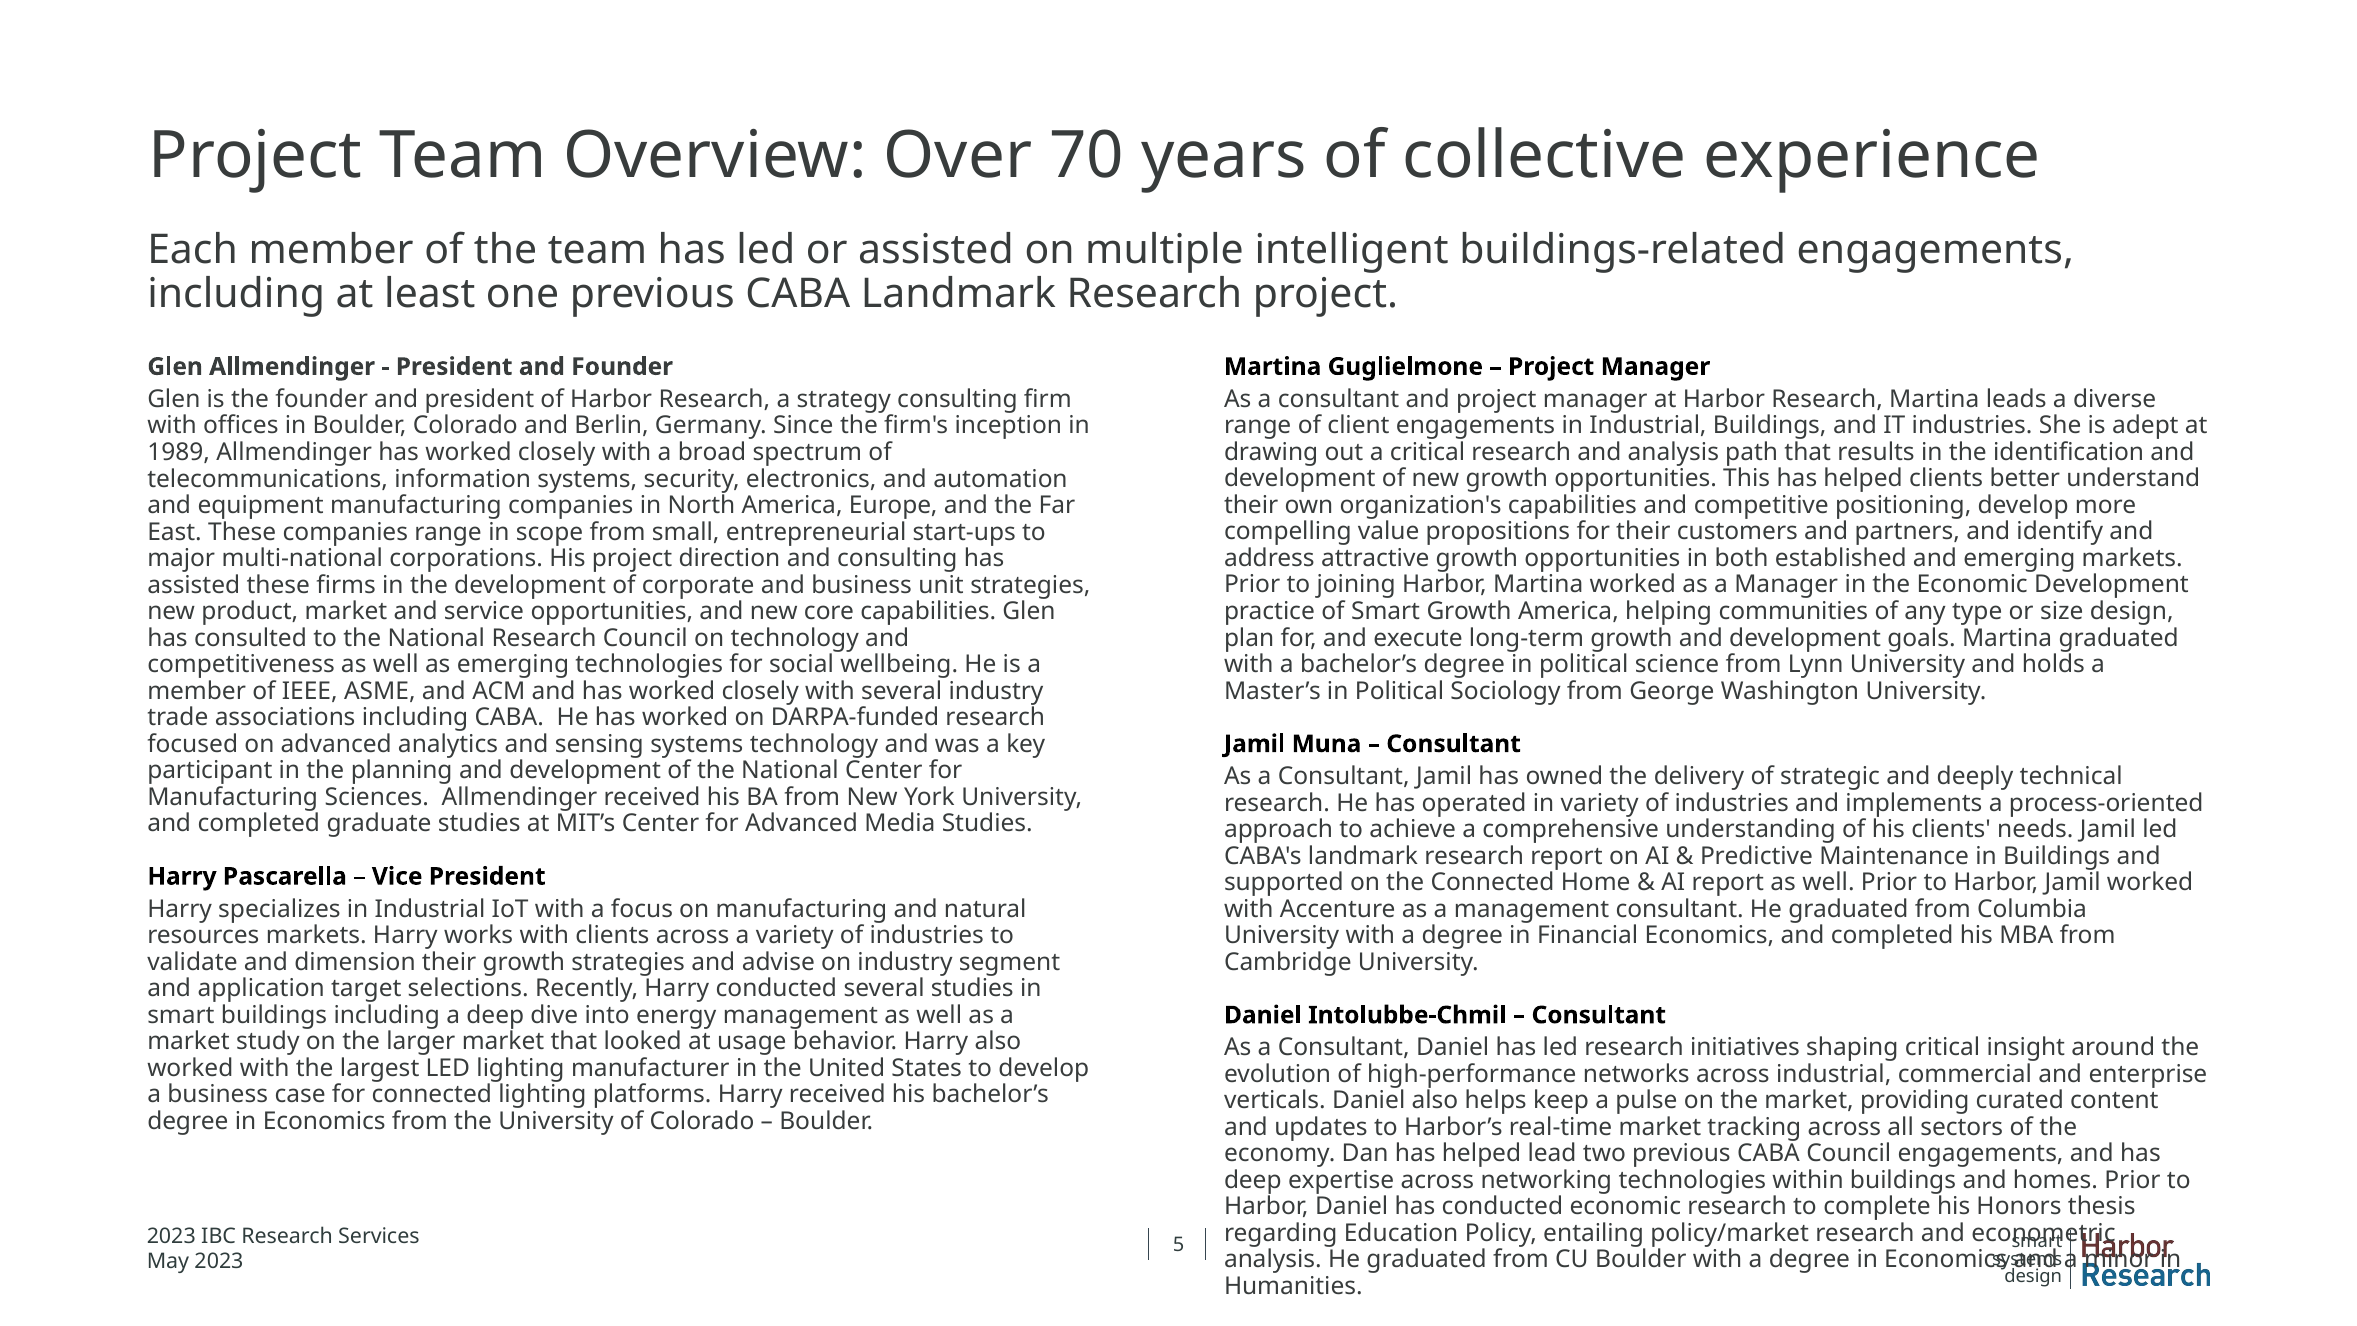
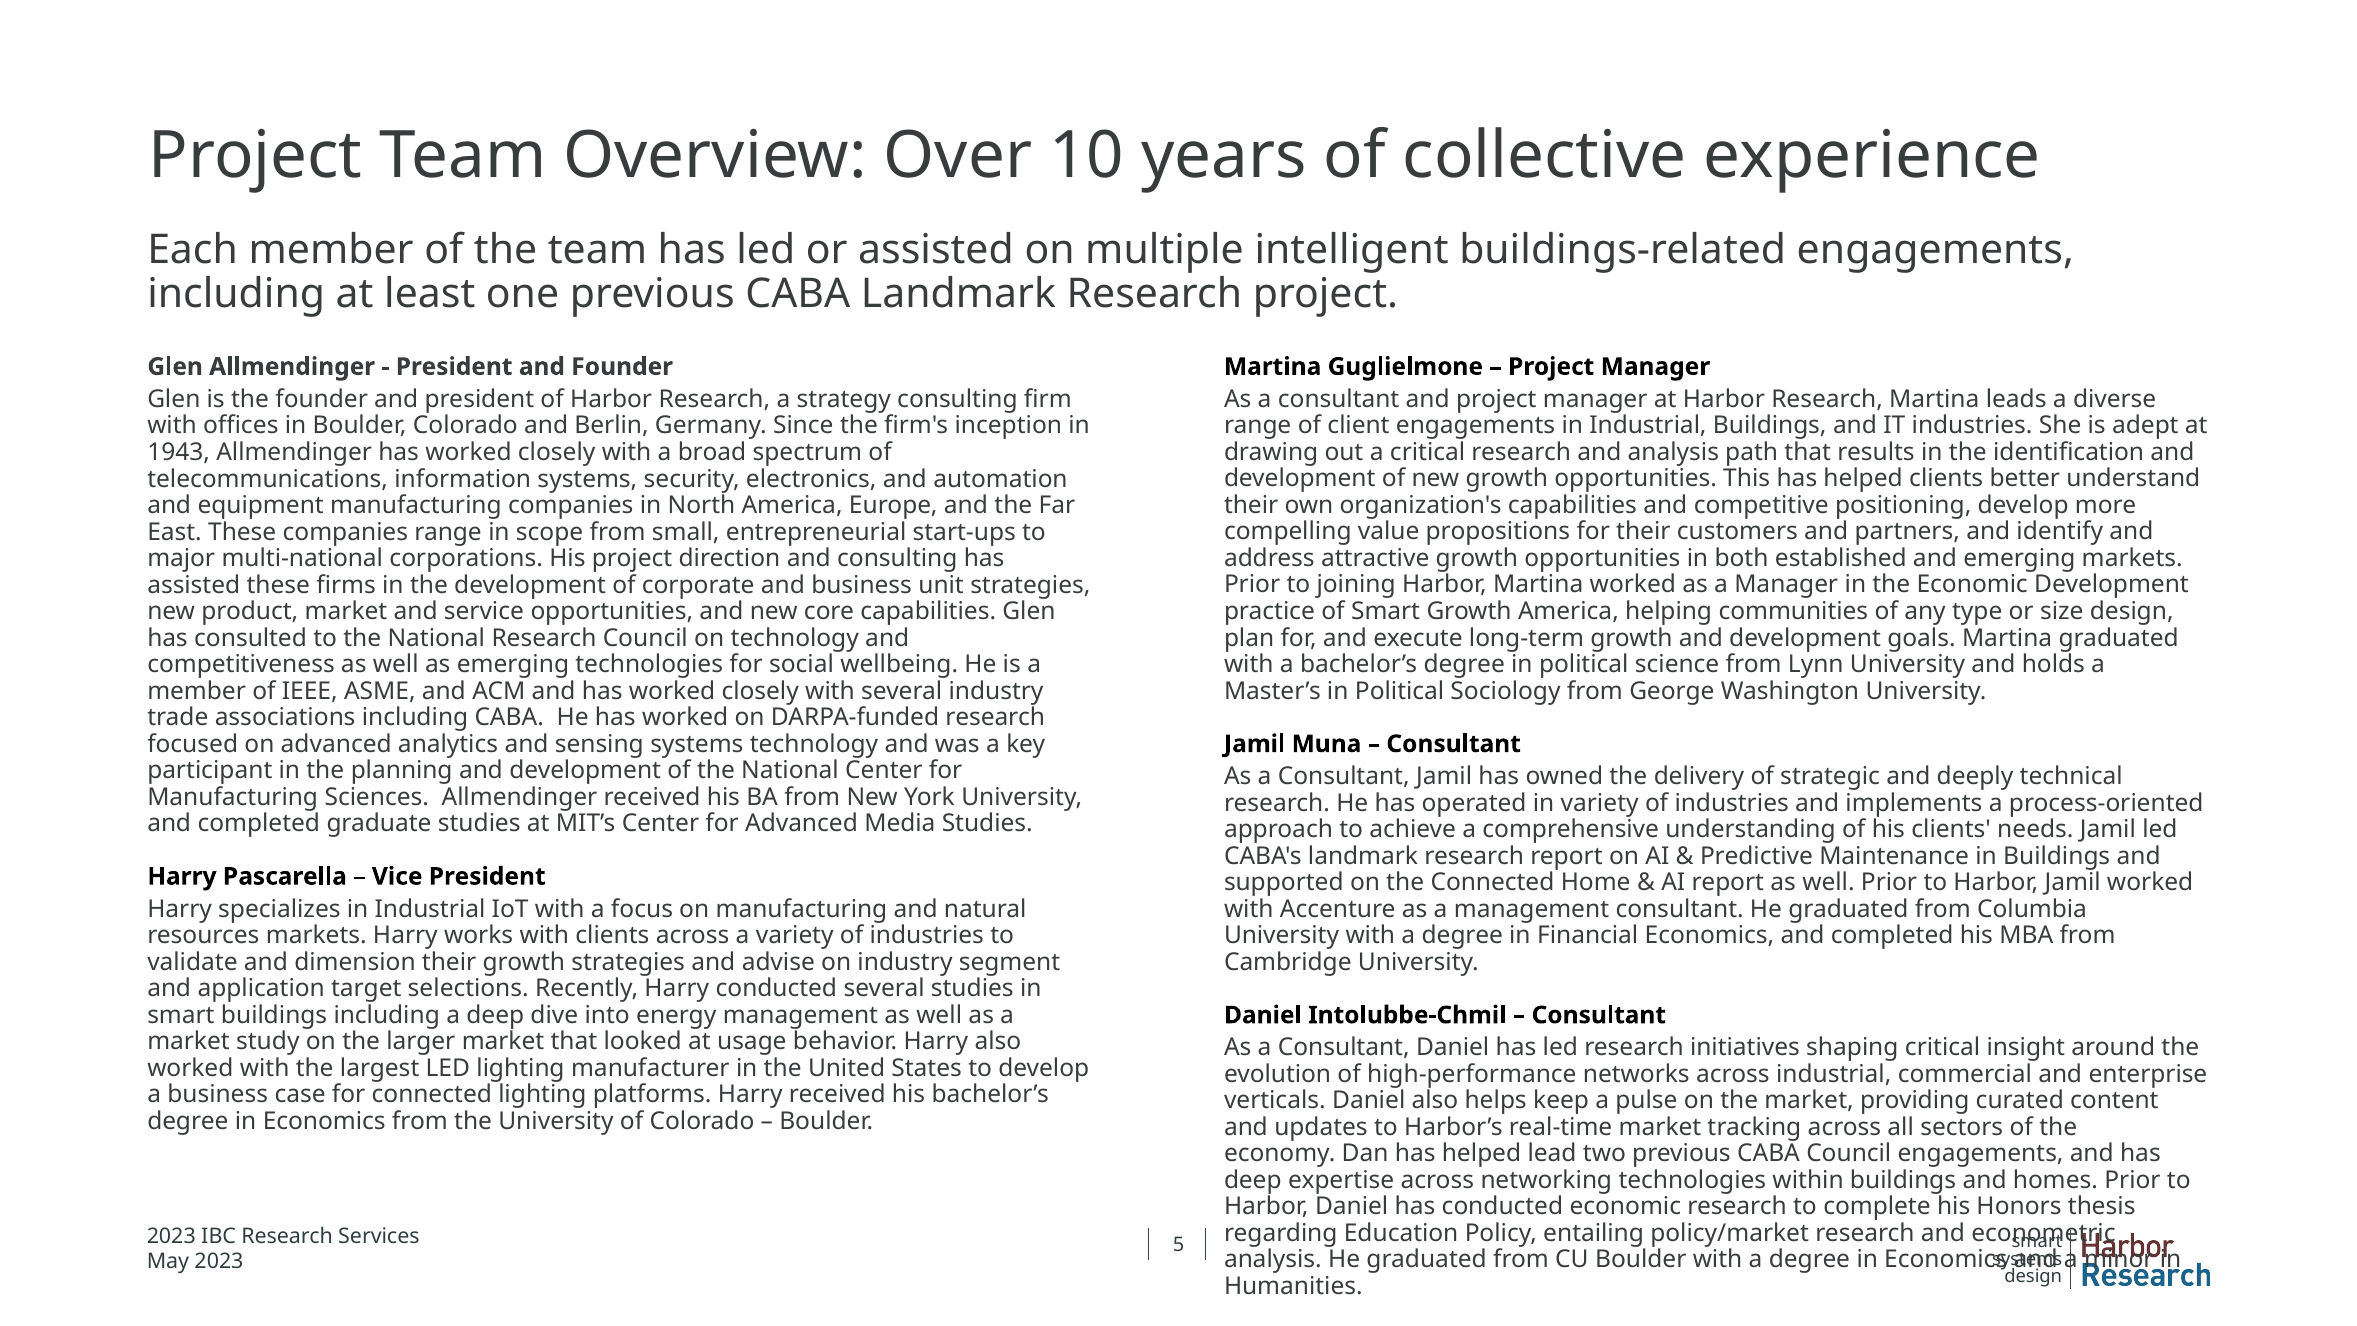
70: 70 -> 10 (1087, 156)
1989: 1989 -> 1943 (179, 452)
